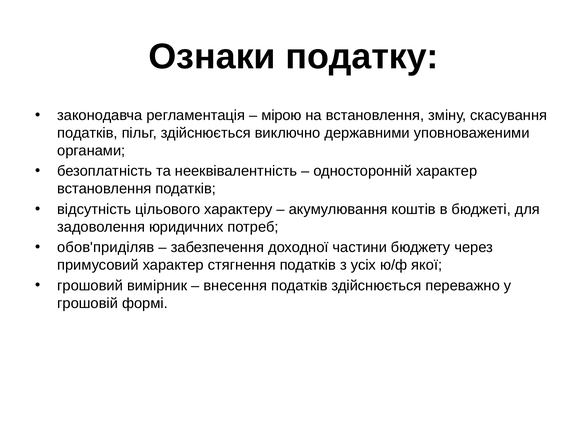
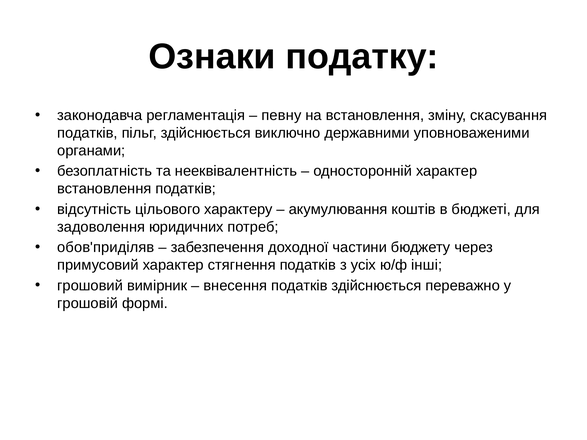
мірою: мірою -> певну (281, 115)
якої: якої -> інші (427, 265)
